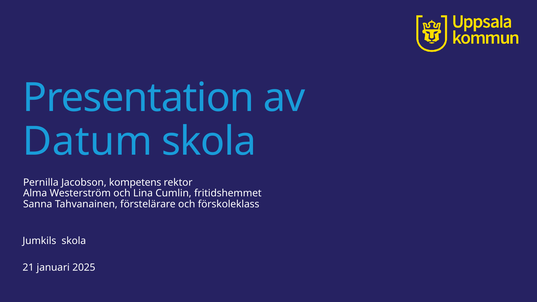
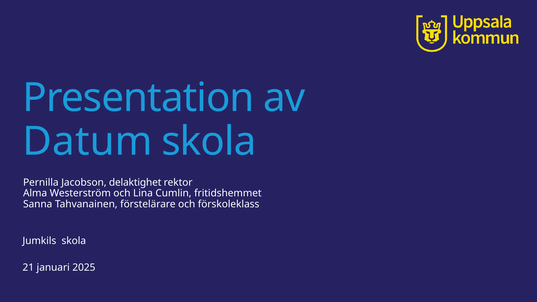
kompetens: kompetens -> delaktighet (135, 182)
